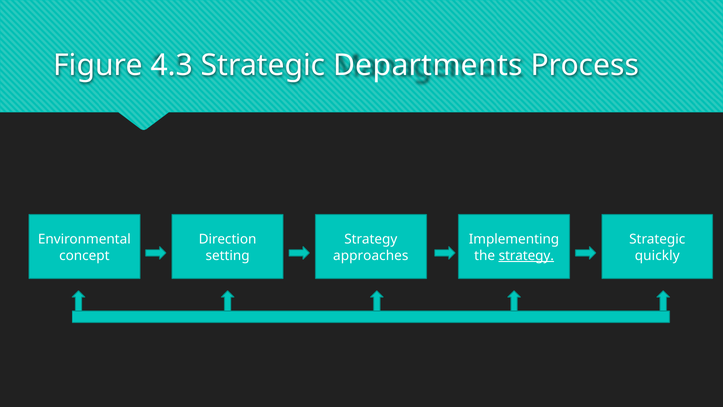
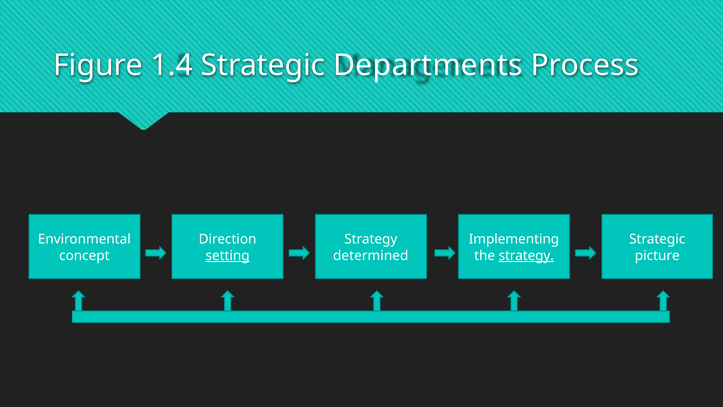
4.3: 4.3 -> 1.4 (172, 65)
setting underline: none -> present (228, 256)
approaches: approaches -> determined (371, 256)
quickly: quickly -> picture (657, 256)
